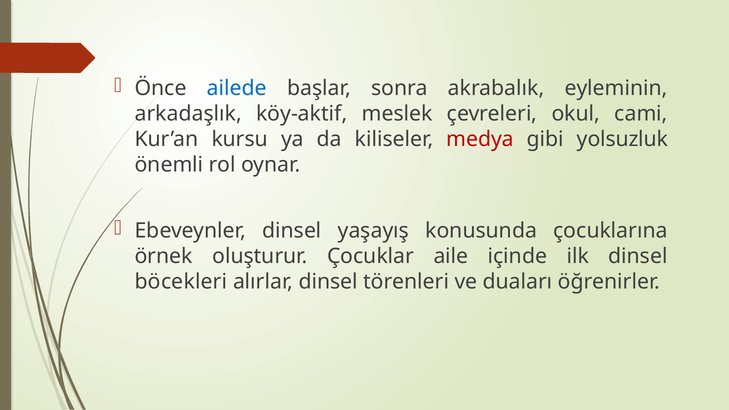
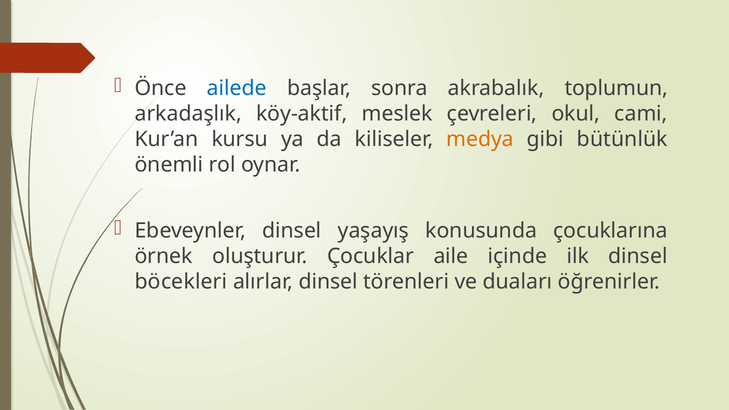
eyleminin: eyleminin -> toplumun (616, 88)
medya colour: red -> orange (480, 139)
yolsuzluk: yolsuzluk -> bütünlük (622, 139)
